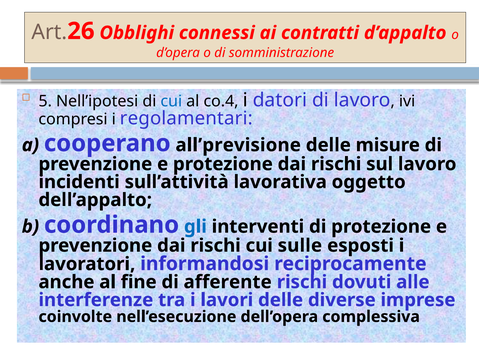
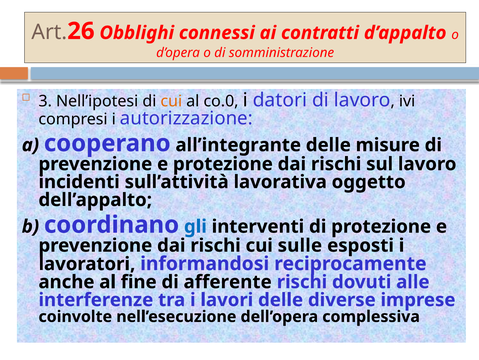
5: 5 -> 3 (45, 101)
cui colour: blue -> orange (171, 101)
co.4: co.4 -> co.0 (221, 101)
regolamentari: regolamentari -> autorizzazione (186, 118)
all’previsione: all’previsione -> all’integrante (238, 145)
